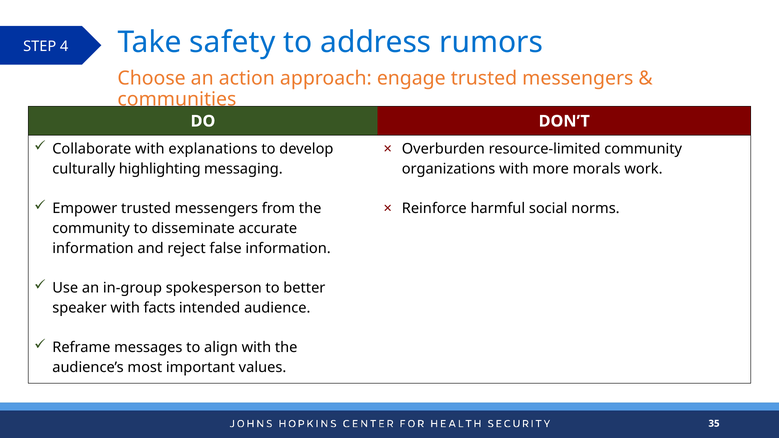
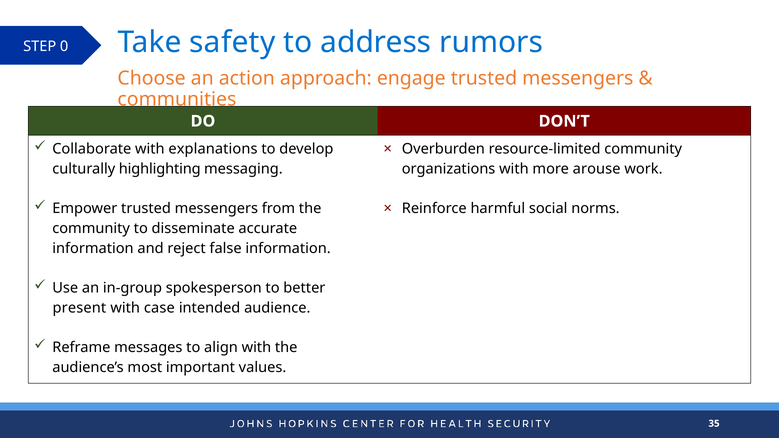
4: 4 -> 0 (64, 46)
morals: morals -> arouse (597, 169)
speaker: speaker -> present (79, 308)
facts: facts -> case (159, 308)
